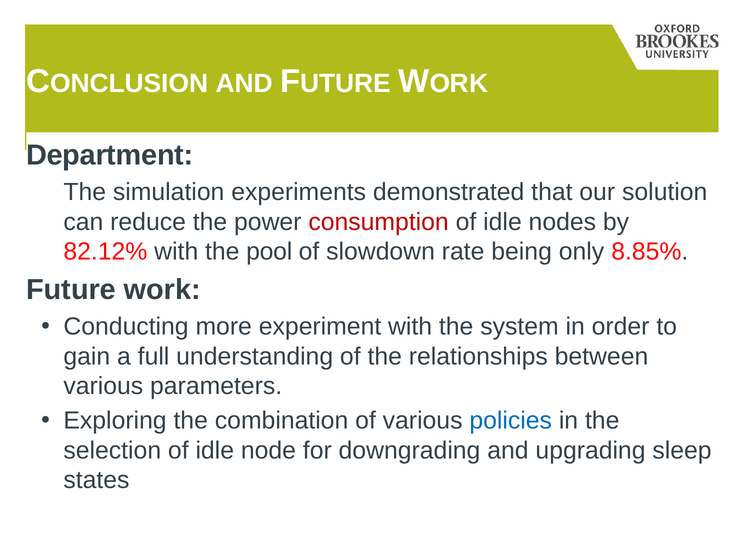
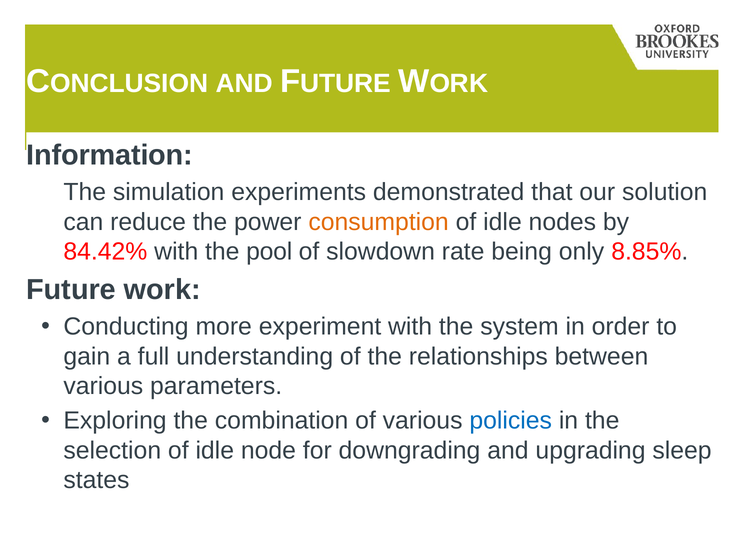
Department: Department -> Information (110, 155)
consumption colour: red -> orange (379, 222)
82.12%: 82.12% -> 84.42% (105, 252)
